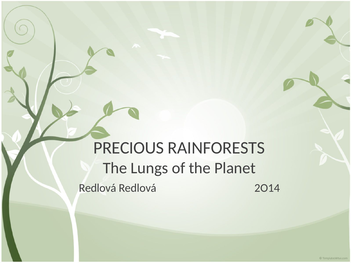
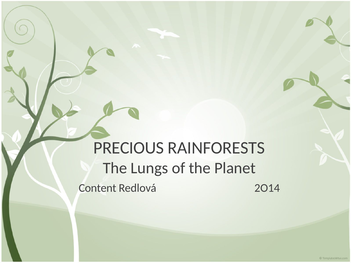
Redlová: Redlová -> Content (98, 188)
